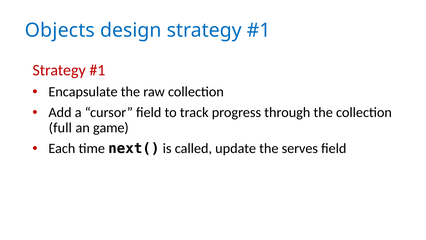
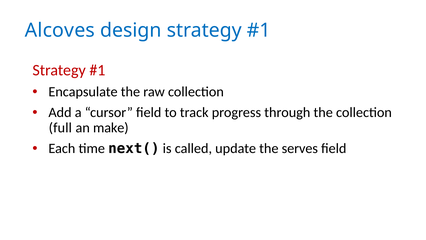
Objects: Objects -> Alcoves (60, 30)
game: game -> make (111, 128)
